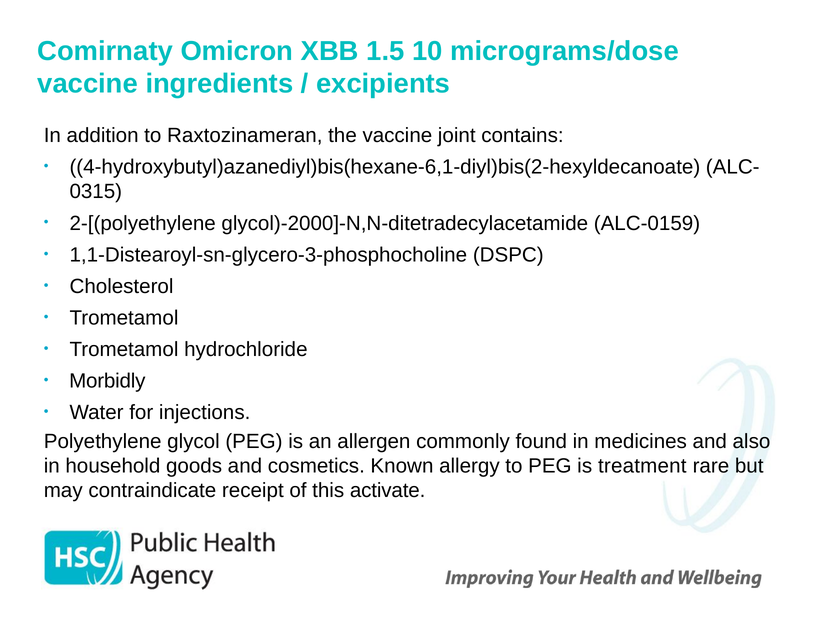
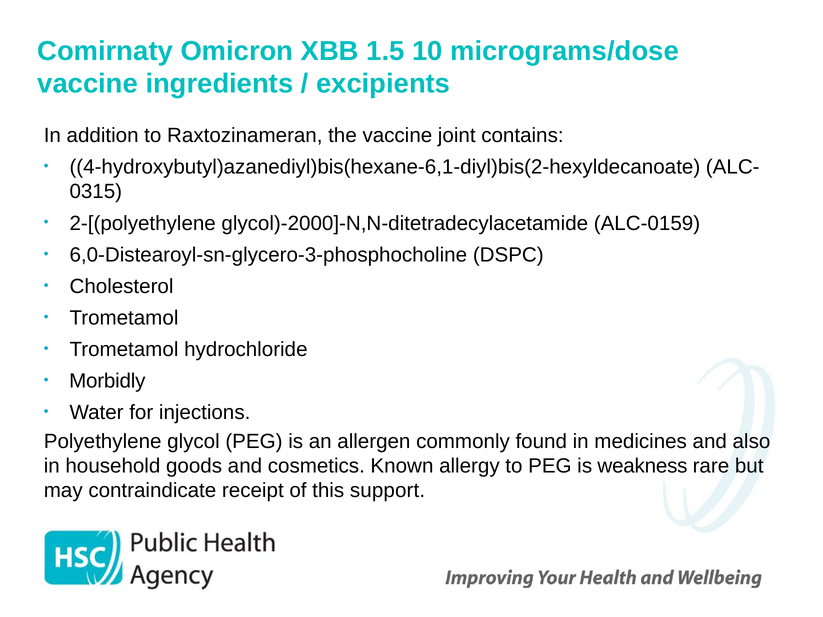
1,1-Distearoyl-sn-glycero-3-phosphocholine: 1,1-Distearoyl-sn-glycero-3-phosphocholine -> 6,0-Distearoyl-sn-glycero-3-phosphocholine (268, 255)
treatment: treatment -> weakness (643, 466)
activate: activate -> support (387, 491)
